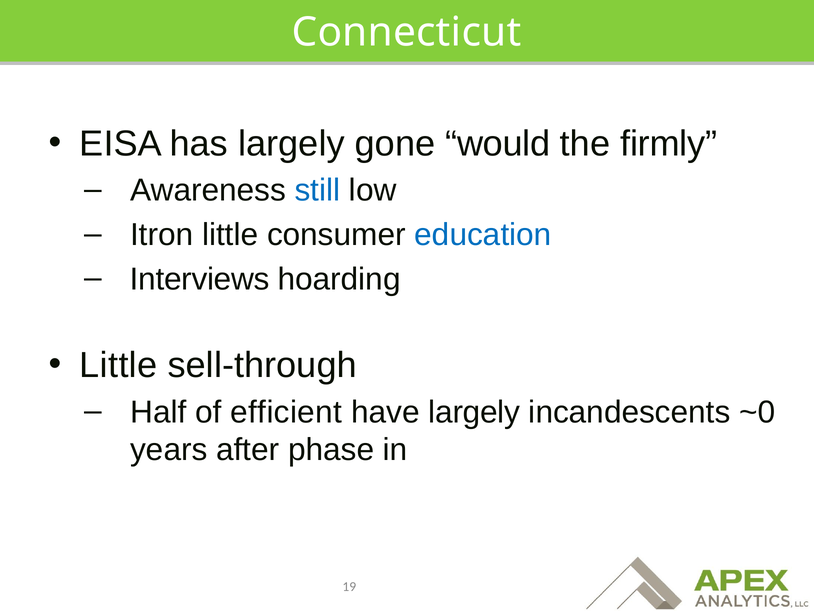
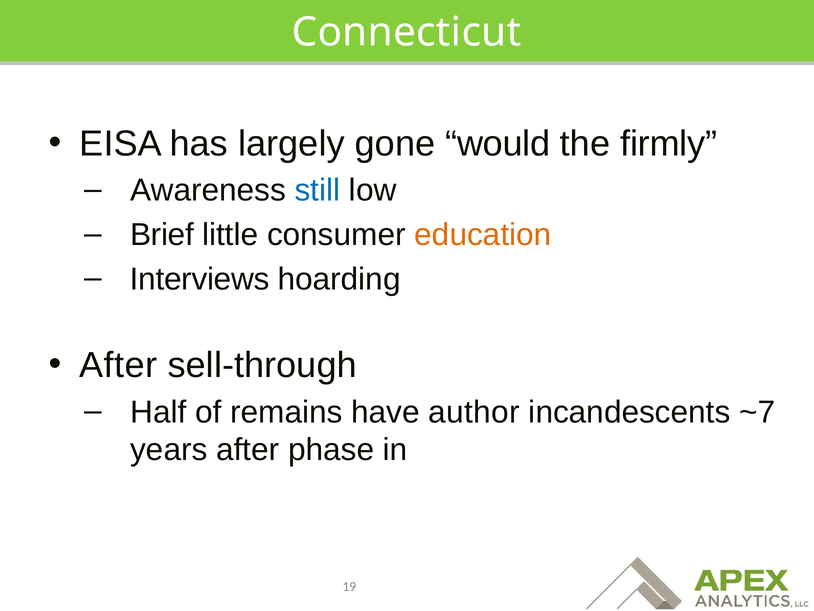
Itron: Itron -> Brief (162, 235)
education colour: blue -> orange (483, 235)
Little: Little -> After (118, 365)
efficient: efficient -> remains (286, 412)
have largely: largely -> author (474, 412)
~0: ~0 -> ~7 (757, 412)
